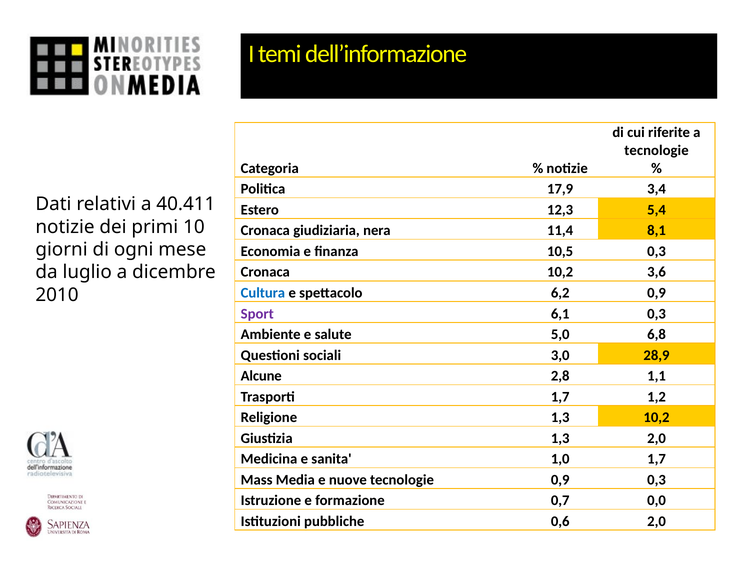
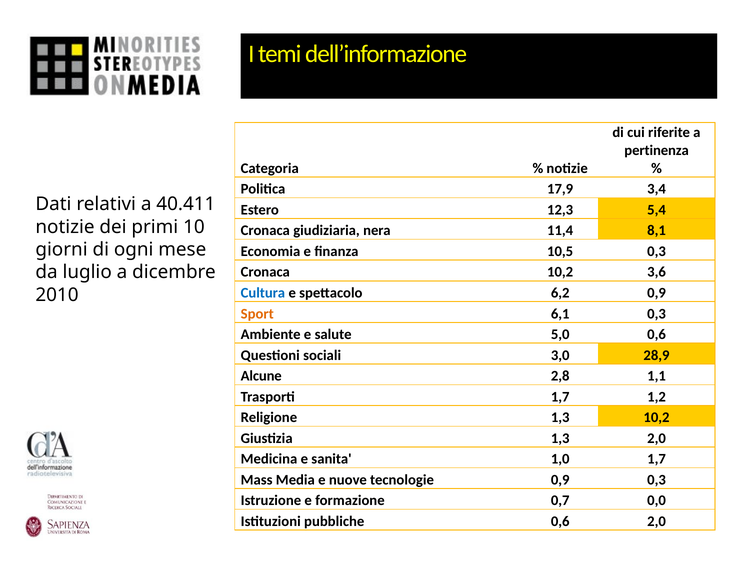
tecnologie: tecnologie -> pertinenza (657, 150)
Sport colour: purple -> orange (257, 314)
5,0 6,8: 6,8 -> 0,6 (657, 335)
